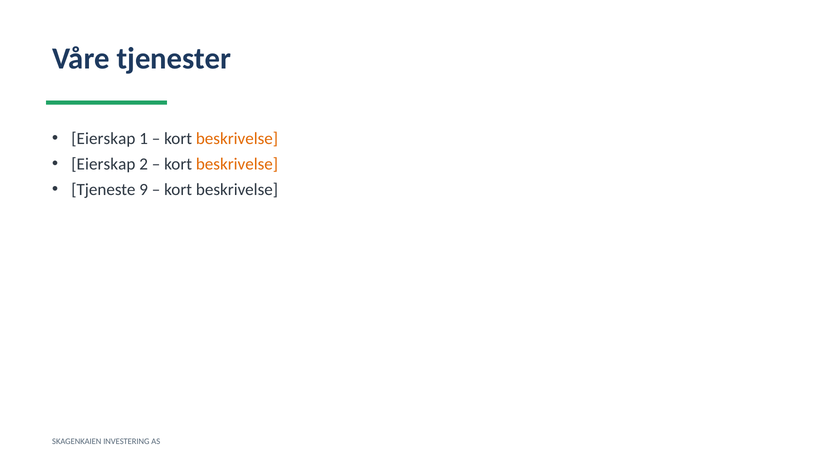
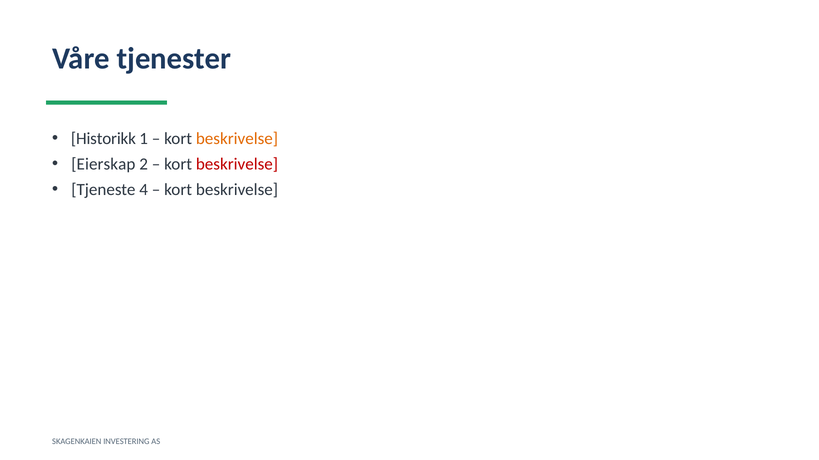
Eierskap: Eierskap -> Historikk (103, 139)
beskrivelse colour: orange -> red (237, 164)
9: 9 -> 4 (144, 190)
